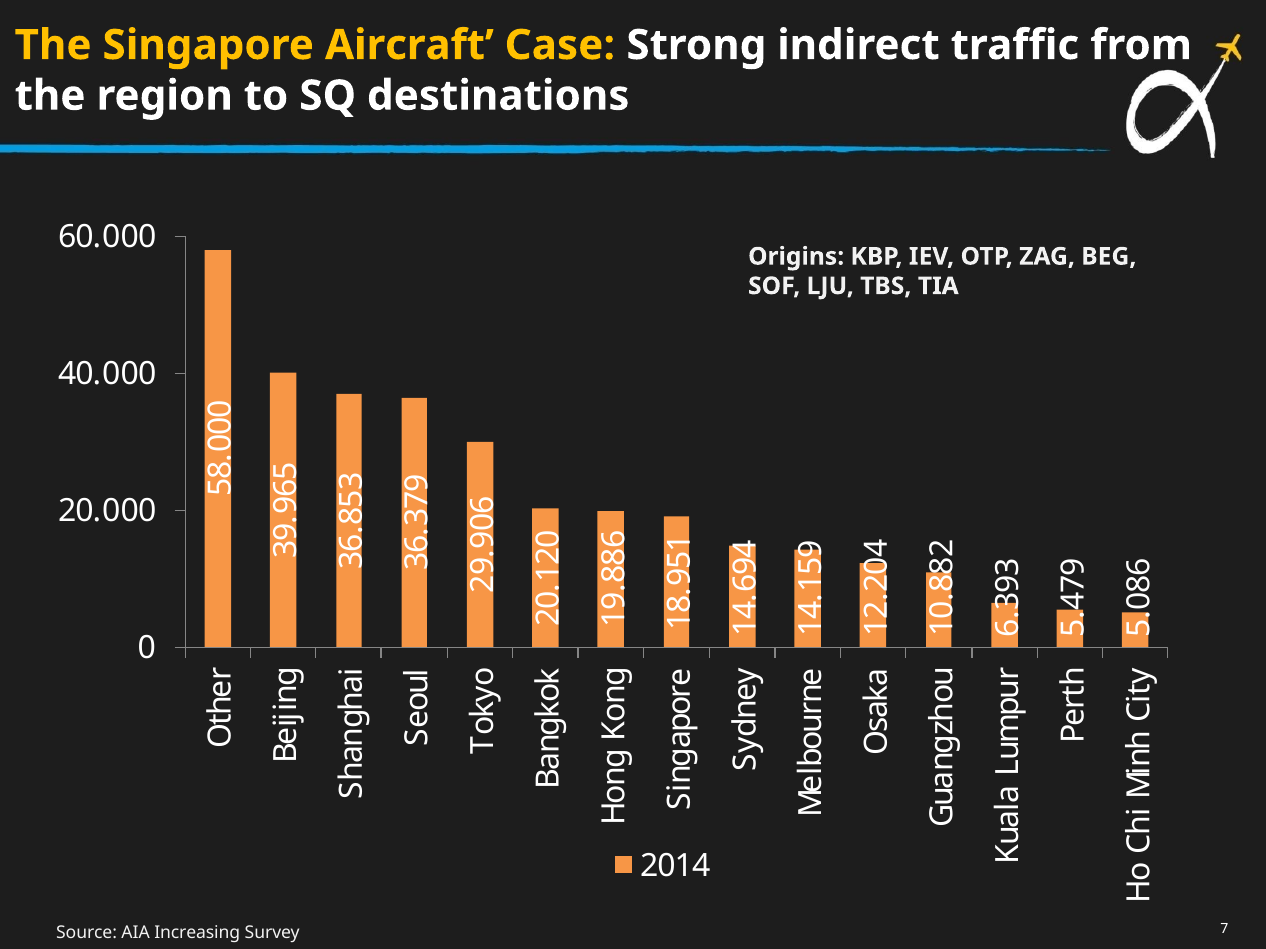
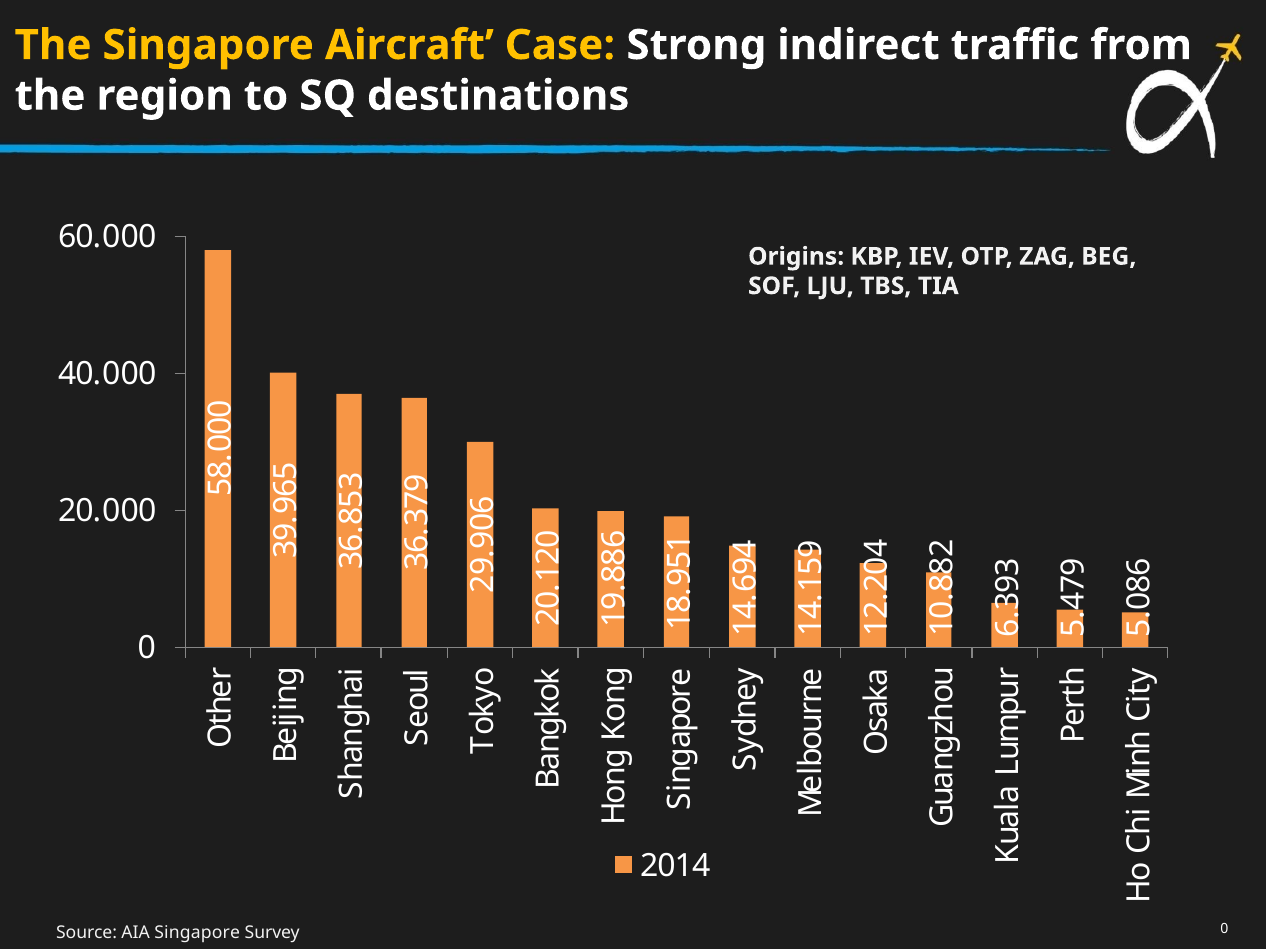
AIA Increasing: Increasing -> Singapore (197, 933)
Survey 7: 7 -> 0 (1224, 929)
